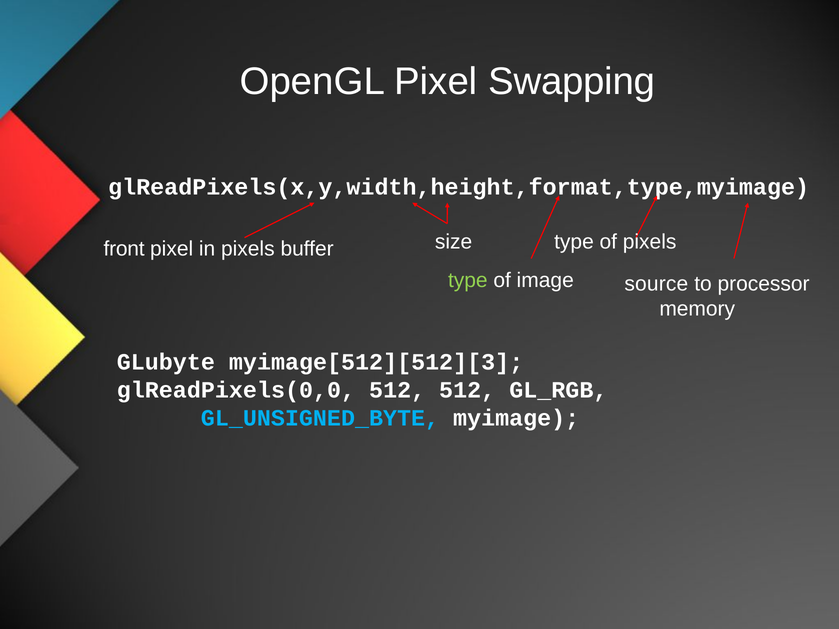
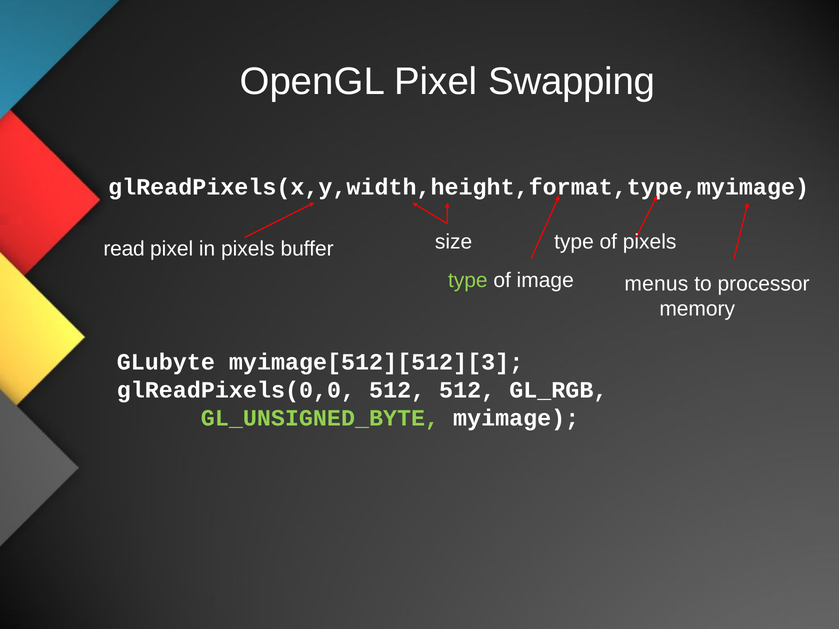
front: front -> read (124, 249)
source: source -> menus (656, 284)
GL_UNSIGNED_BYTE colour: light blue -> light green (320, 418)
